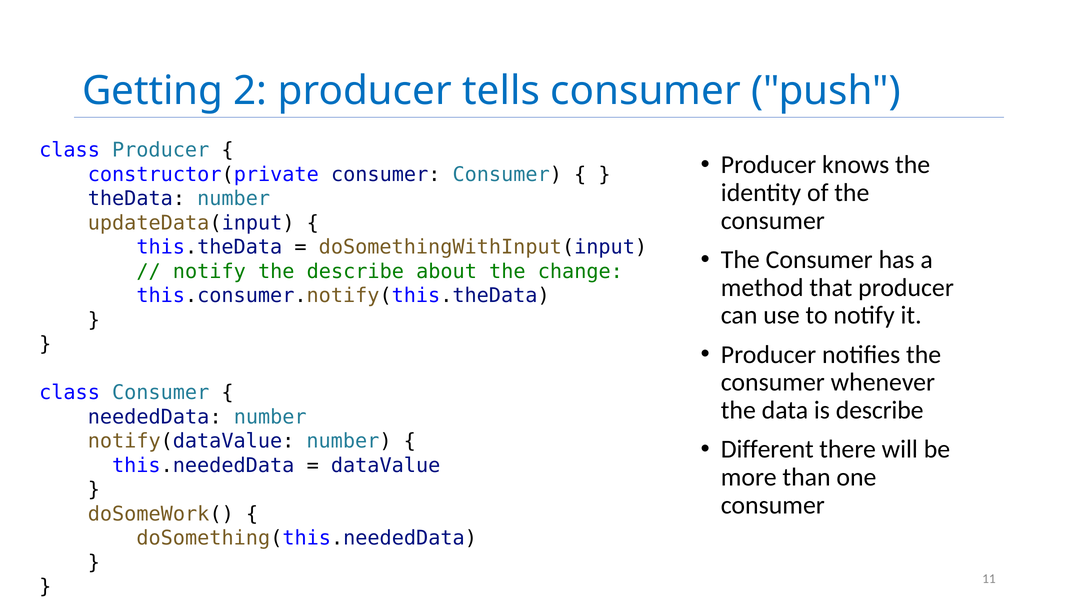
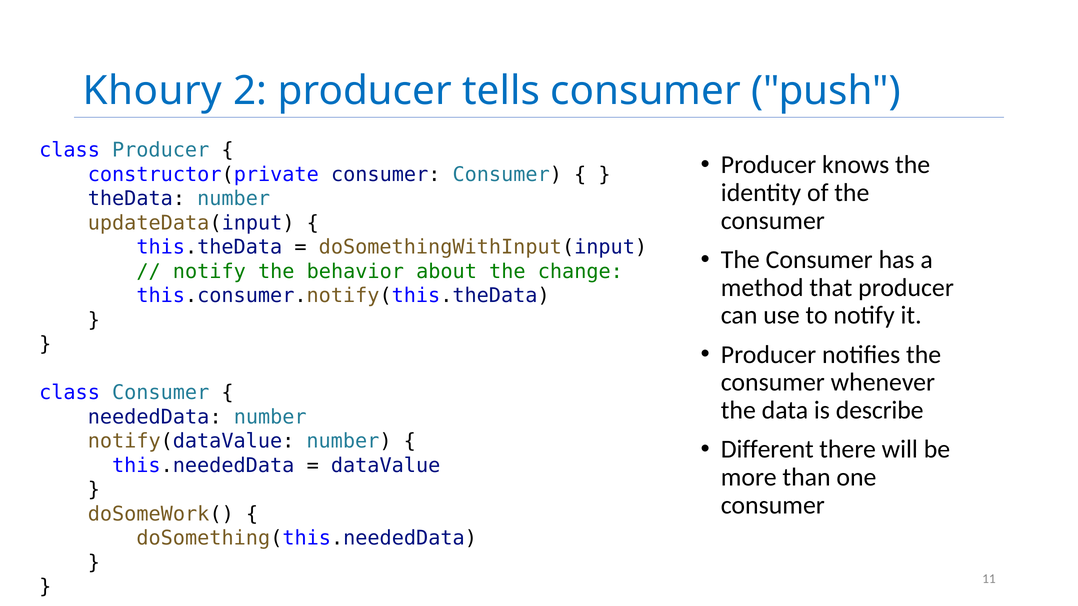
Getting: Getting -> Khoury (152, 91)
the describe: describe -> behavior (355, 272)
